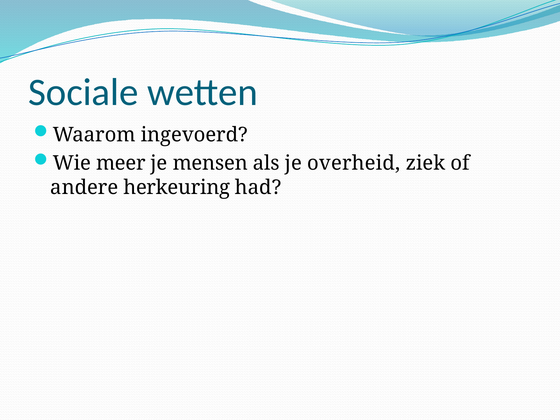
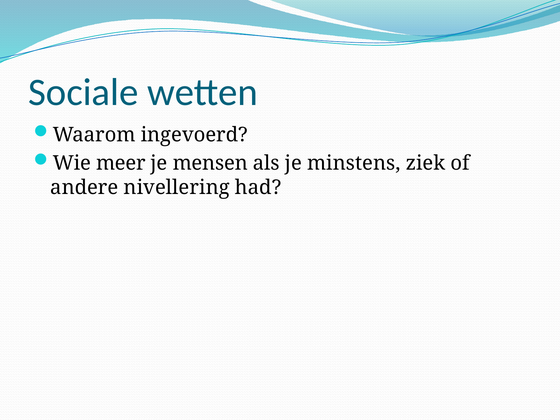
overheid: overheid -> minstens (354, 163)
herkeuring: herkeuring -> nivellering (177, 187)
